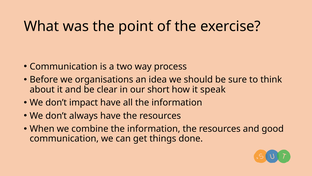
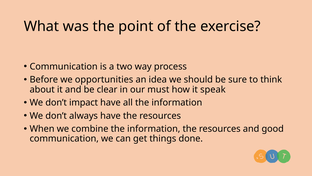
organisations: organisations -> opportunities (104, 79)
short: short -> must (158, 89)
